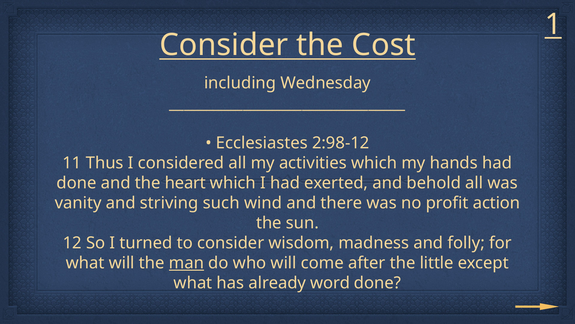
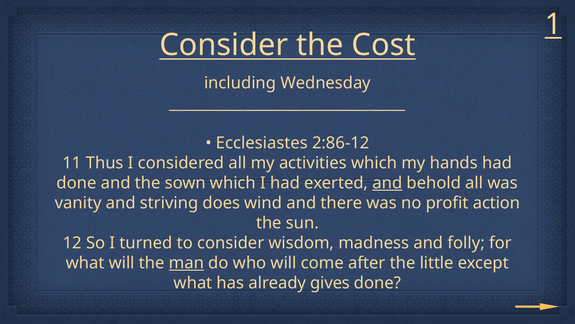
2:98-12: 2:98-12 -> 2:86-12 (341, 143)
heart: heart -> sown (185, 183)
and underline: none -> present (387, 183)
such: such -> does (221, 203)
word: word -> gives (330, 283)
